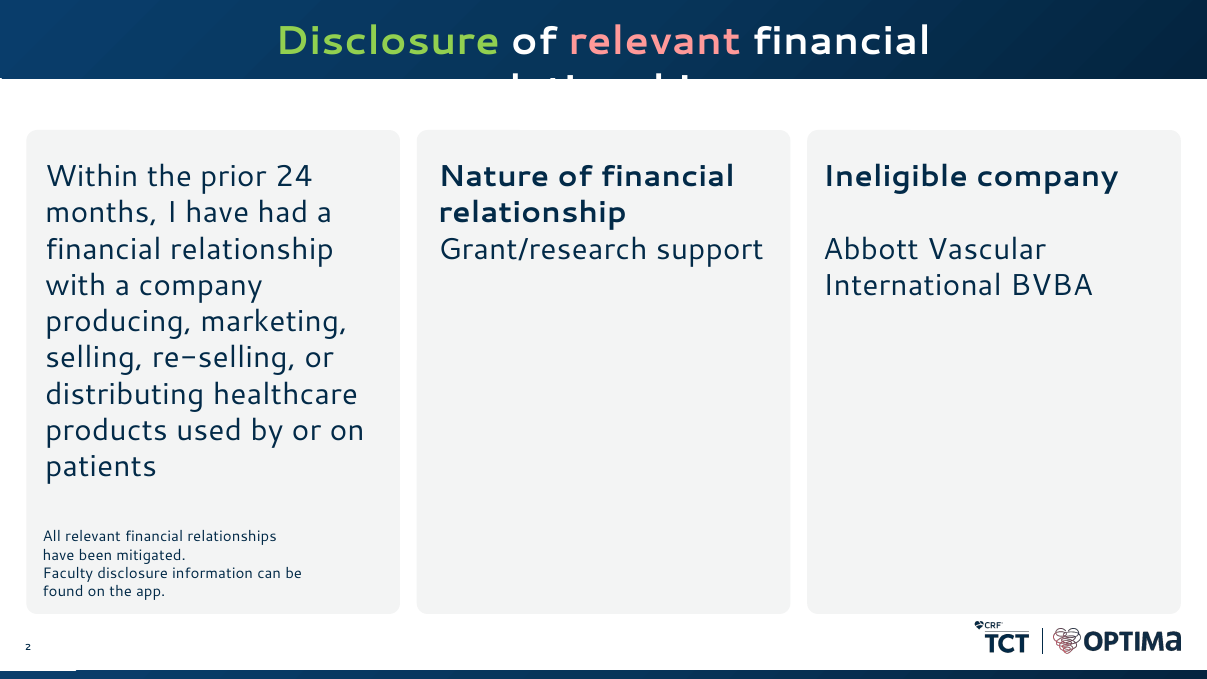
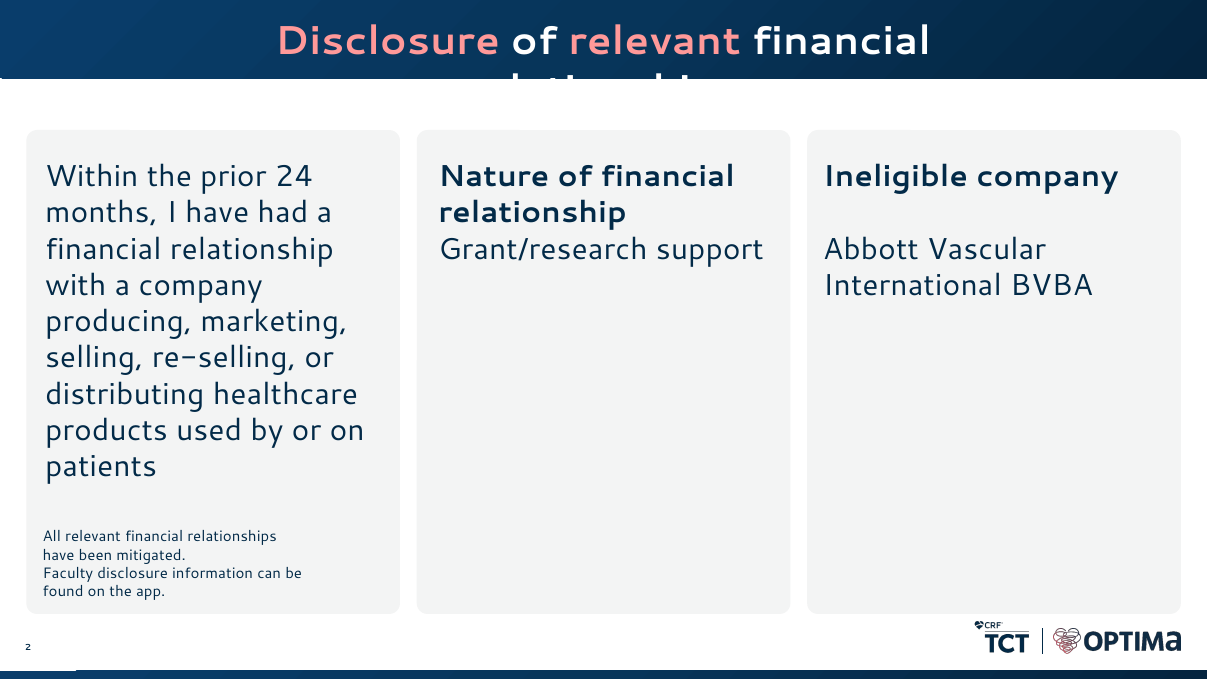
Disclosure colour: light green -> pink (387, 42)
